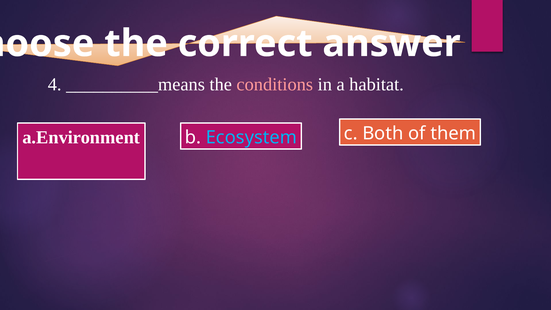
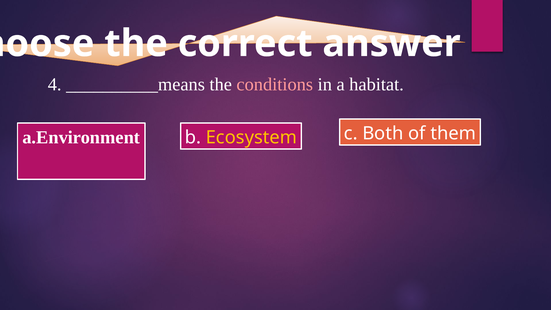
Ecosystem colour: light blue -> yellow (251, 137)
